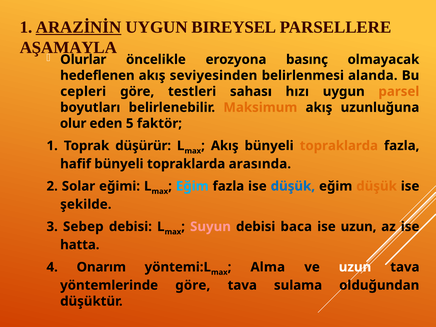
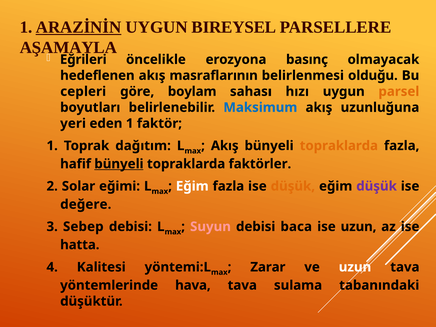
Olurlar: Olurlar -> Eğrileri (83, 60)
seviyesinden: seviyesinden -> masraflarının (214, 75)
alanda: alanda -> olduğu (373, 75)
testleri: testleri -> boylam (192, 91)
Maksimum colour: orange -> blue (260, 107)
olur: olur -> yeri (73, 123)
eden 5: 5 -> 1 (130, 123)
düşürür: düşürür -> dağıtım (143, 146)
bünyeli underline: none -> present (119, 164)
arasında: arasında -> faktörler (260, 164)
Eğim colour: light blue -> white (192, 186)
düşük colour: blue -> orange (293, 186)
düşük colour: orange -> purple (377, 186)
şekilde: şekilde -> değere (86, 204)
Onarım: Onarım -> Kalitesi (101, 267)
Alma: Alma -> Zarar (268, 267)
yöntemlerinde göre: göre -> hava (193, 285)
olduğundan: olduğundan -> tabanındaki (379, 285)
